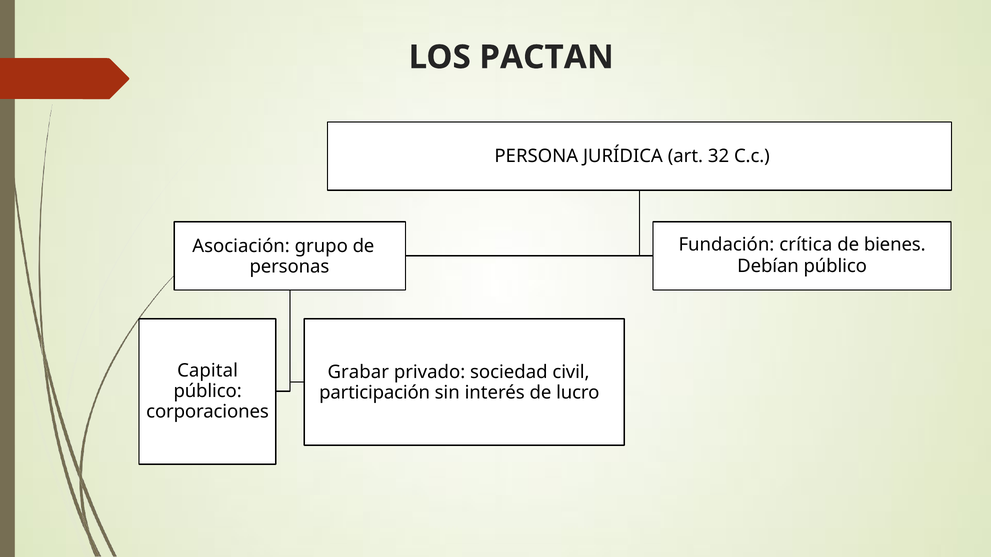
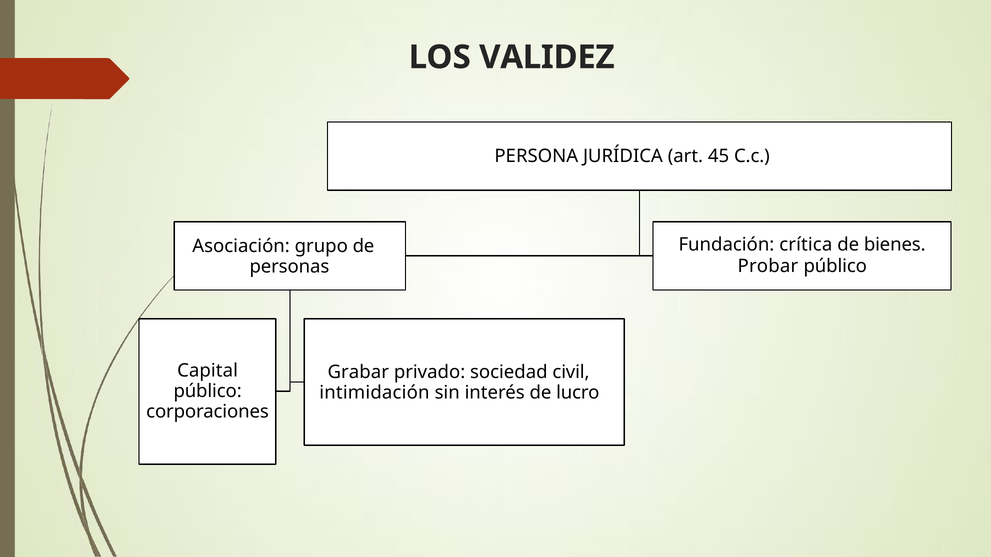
PACTAN: PACTAN -> VALIDEZ (547, 57)
32: 32 -> 45 (719, 156)
Debían: Debían -> Probar (768, 266)
participación: participación -> intimidación (374, 393)
